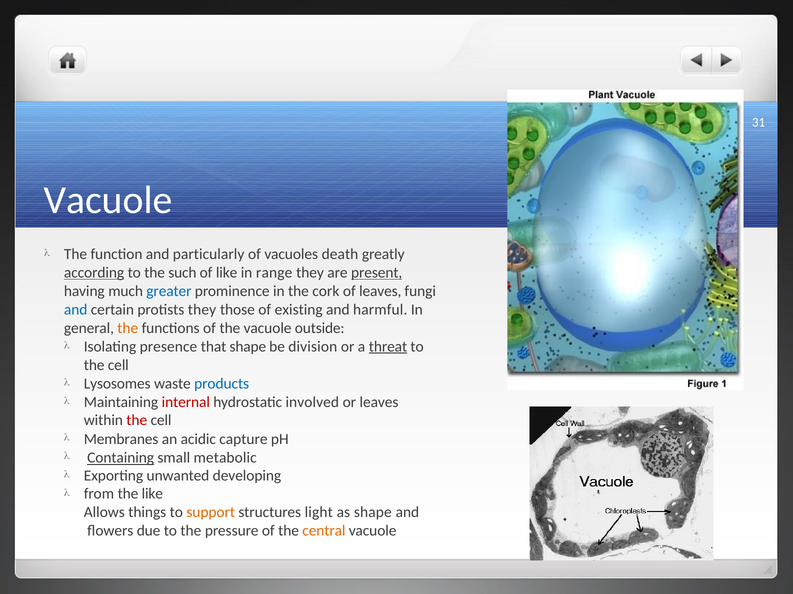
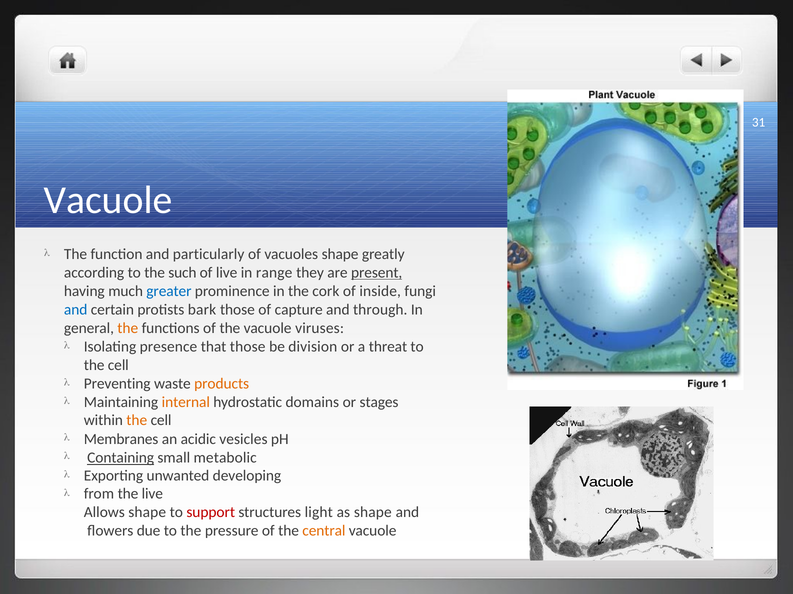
vacuoles death: death -> shape (340, 254)
according underline: present -> none (94, 273)
of like: like -> live (227, 273)
of leaves: leaves -> inside (380, 292)
protists they: they -> bark (202, 310)
existing: existing -> capture (299, 310)
harmful: harmful -> through (380, 310)
outside: outside -> viruses (320, 329)
that shape: shape -> those (248, 347)
threat underline: present -> none (388, 347)
Lysosomes: Lysosomes -> Preventing (117, 384)
products colour: blue -> orange (222, 384)
internal colour: red -> orange (186, 402)
involved: involved -> domains (312, 402)
or leaves: leaves -> stages (379, 402)
the colour: red -> orange (137, 421)
capture: capture -> vesicles (243, 440)
the like: like -> live (152, 494)
Allows things: things -> shape (147, 513)
support colour: orange -> red (211, 513)
